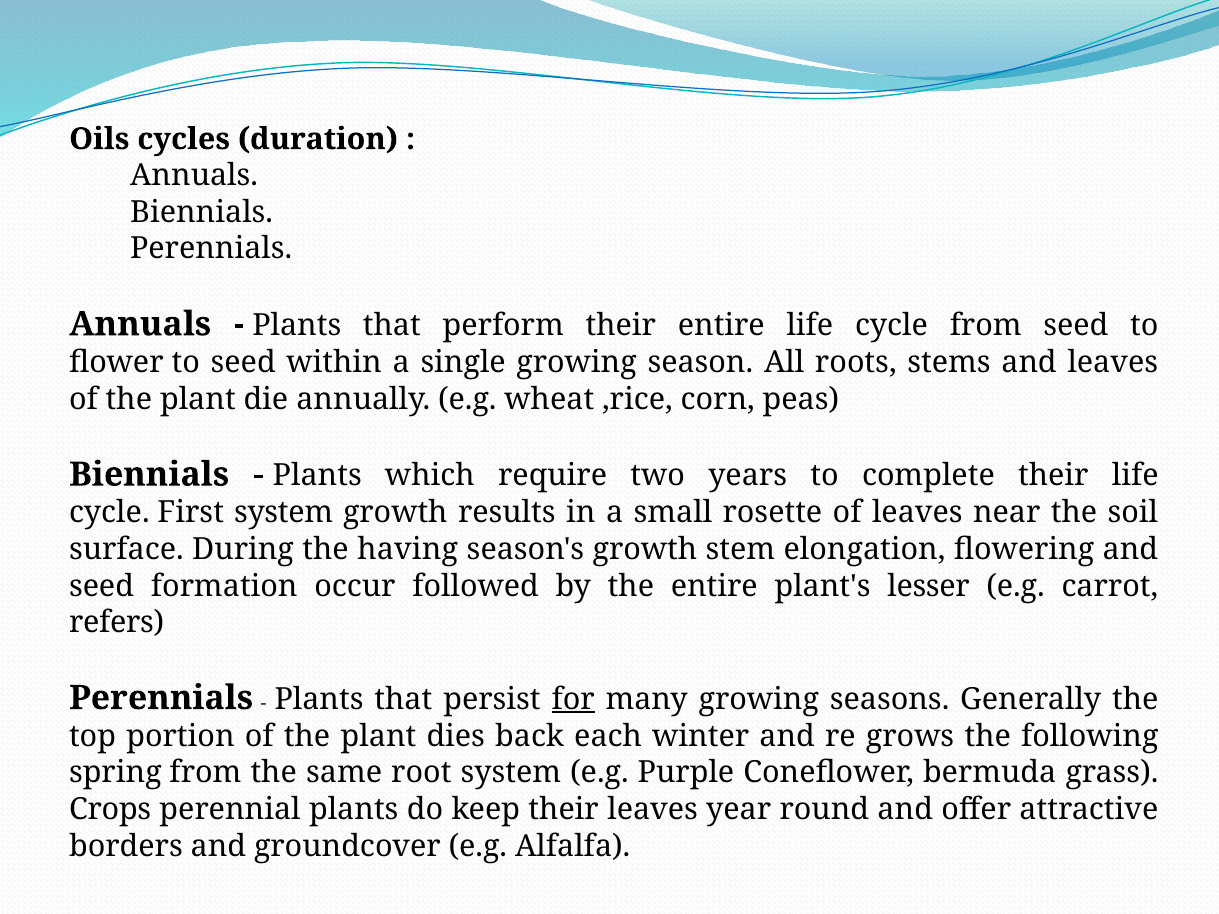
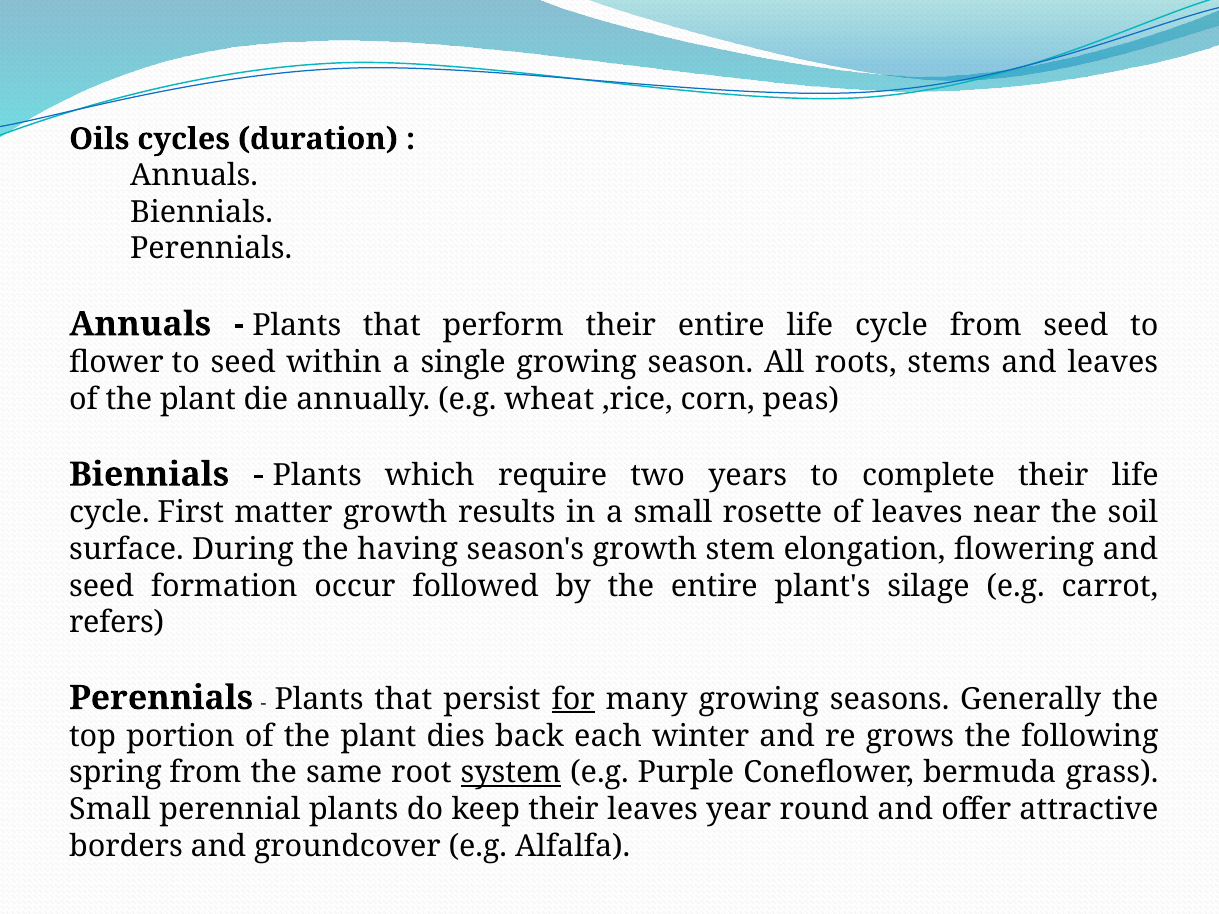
First system: system -> matter (283, 513)
lesser: lesser -> silage (929, 586)
system underline: none -> present (511, 773)
Crops: Crops -> Small (110, 810)
